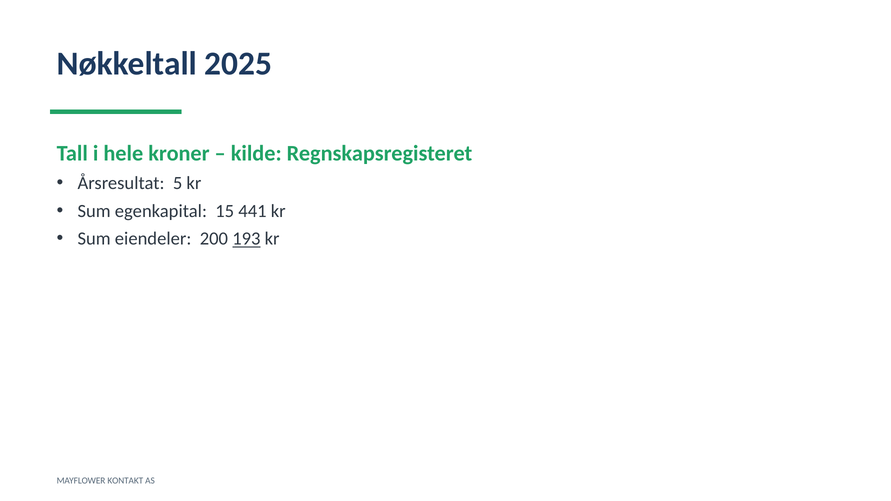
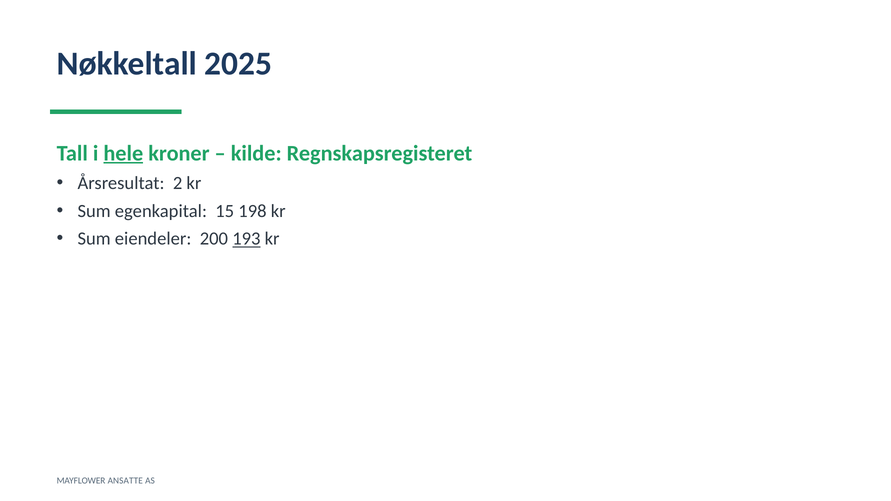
hele underline: none -> present (123, 153)
5: 5 -> 2 (178, 183)
441: 441 -> 198 (252, 211)
KONTAKT: KONTAKT -> ANSATTE (125, 481)
